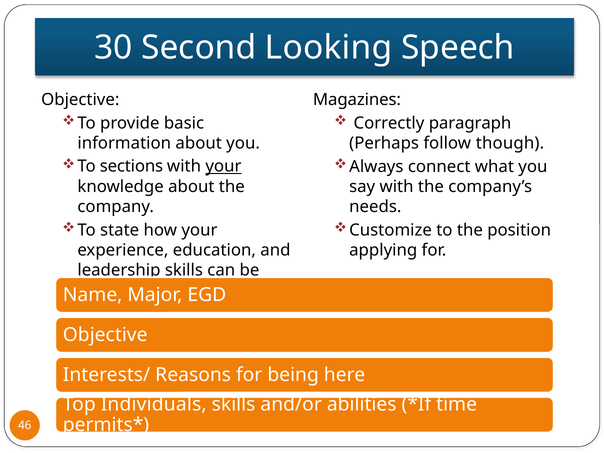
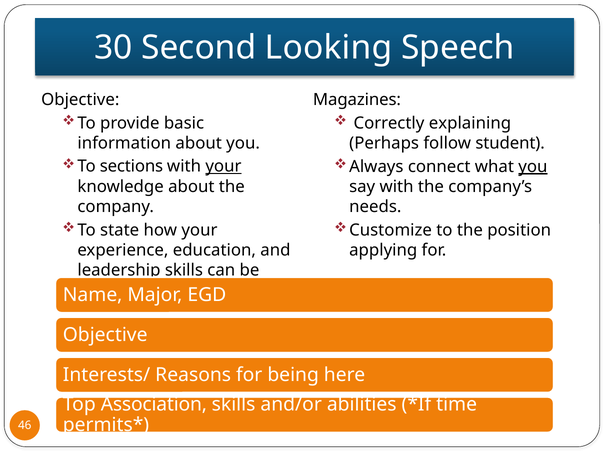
paragraph: paragraph -> explaining (470, 123)
though: though -> student (510, 143)
you underline: none -> present (533, 167)
Individuals: Individuals -> Association (154, 404)
